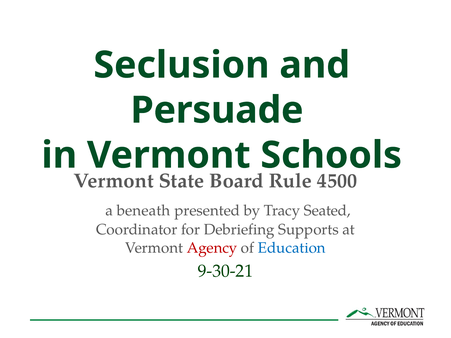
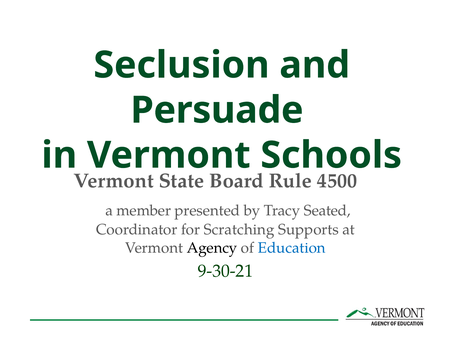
beneath: beneath -> member (144, 211)
Debriefing: Debriefing -> Scratching (239, 230)
Agency colour: red -> black (212, 248)
